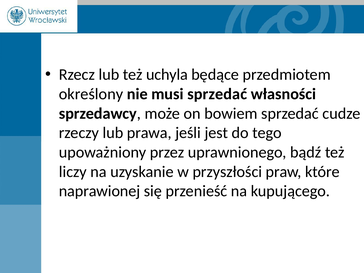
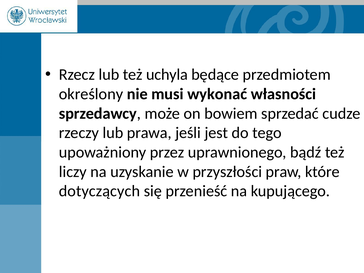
musi sprzedać: sprzedać -> wykonać (217, 94)
naprawionej: naprawionej -> dotyczących (99, 191)
